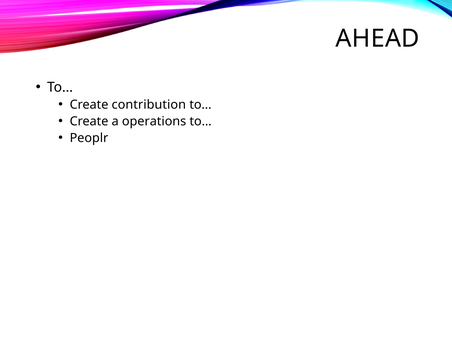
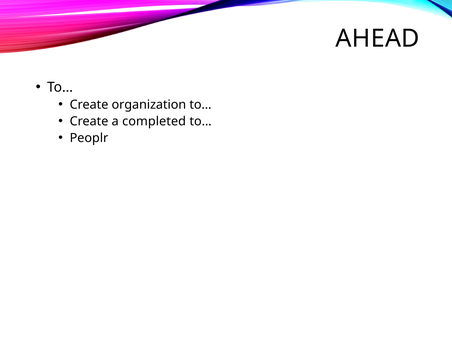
contribution: contribution -> organization (149, 105)
operations: operations -> completed (154, 121)
